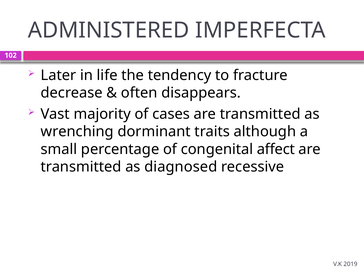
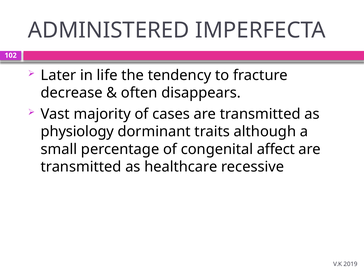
wrenching: wrenching -> physiology (77, 132)
diagnosed: diagnosed -> healthcare (181, 167)
